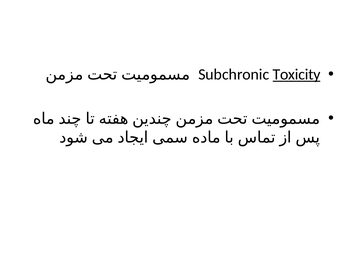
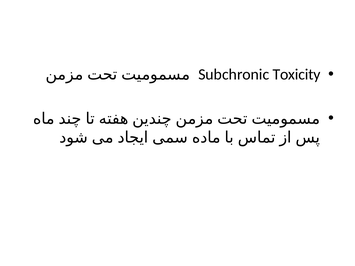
Toxicity underline: present -> none (297, 74)
